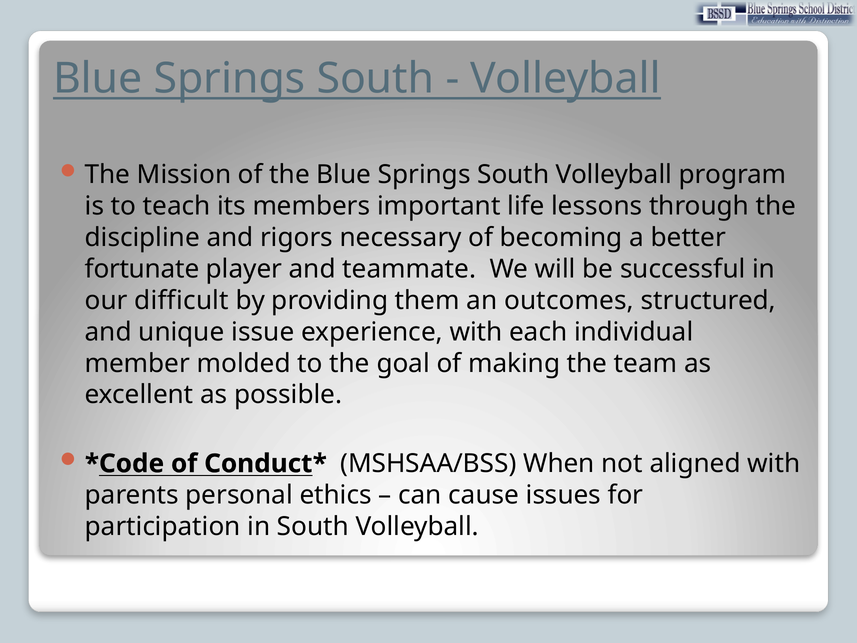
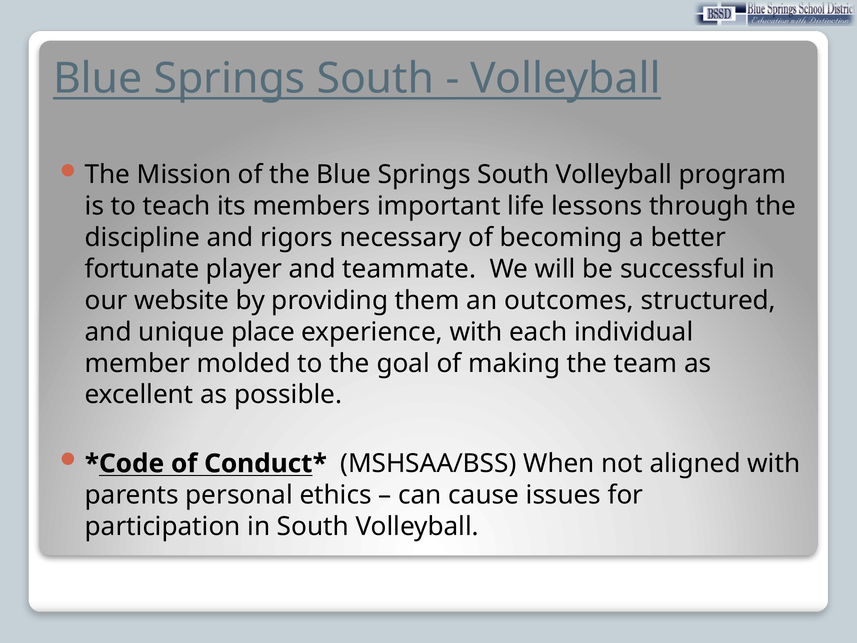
difficult: difficult -> website (182, 300)
issue: issue -> place (263, 332)
